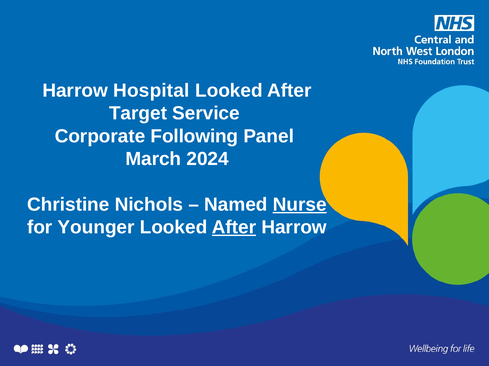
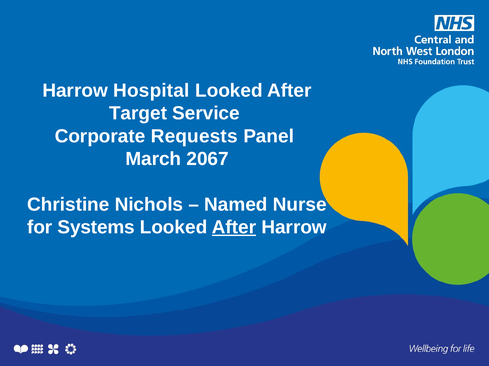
Following: Following -> Requests (194, 136)
2024: 2024 -> 2067 (208, 159)
Nurse underline: present -> none (300, 205)
Younger: Younger -> Systems (96, 228)
